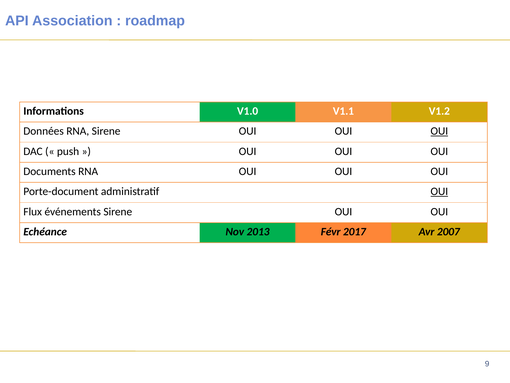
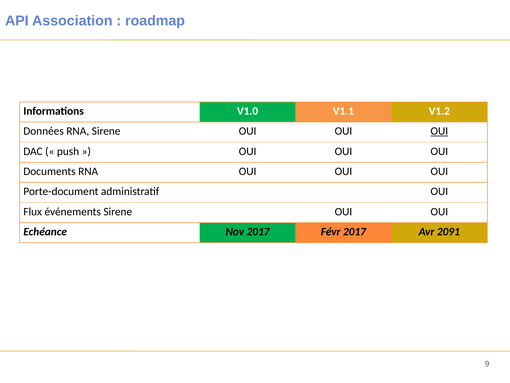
OUI underline: present -> none (439, 191)
Nov 2013: 2013 -> 2017 (258, 231)
2007: 2007 -> 2091 (448, 231)
